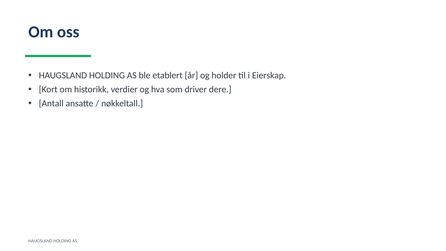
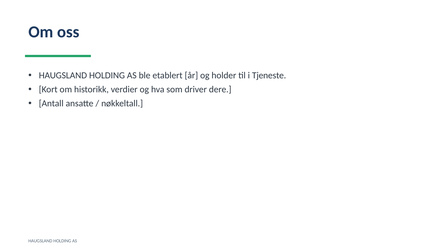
Eierskap: Eierskap -> Tjeneste (269, 76)
